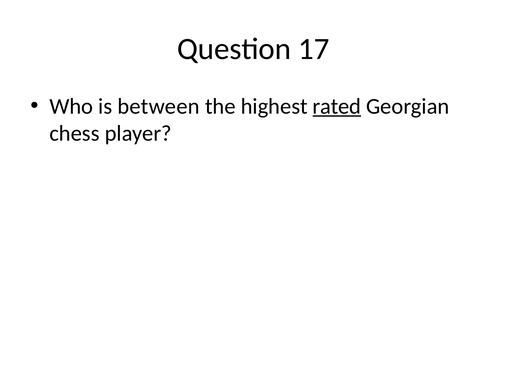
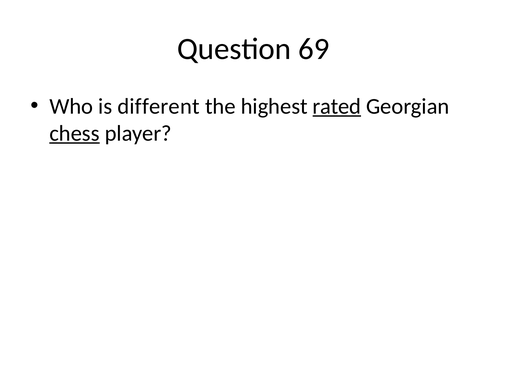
17: 17 -> 69 (314, 49)
between: between -> different (159, 106)
chess underline: none -> present (75, 133)
